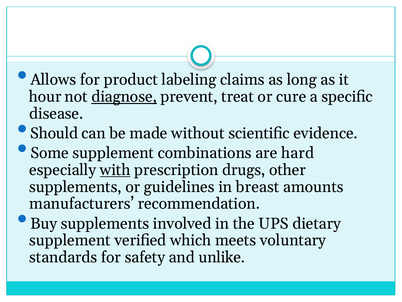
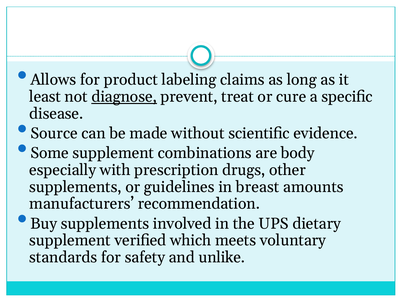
hour: hour -> least (45, 96)
Should: Should -> Source (54, 133)
hard: hard -> body (298, 153)
with underline: present -> none (115, 170)
